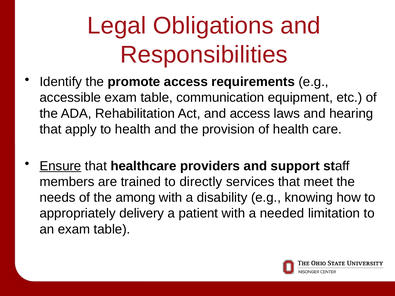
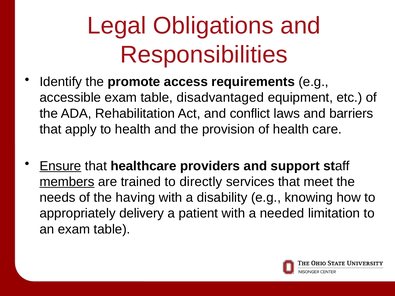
communication: communication -> disadvantaged (220, 98)
and access: access -> conflict (250, 114)
hearing: hearing -> barriers (351, 114)
members underline: none -> present (67, 182)
among: among -> having (135, 198)
